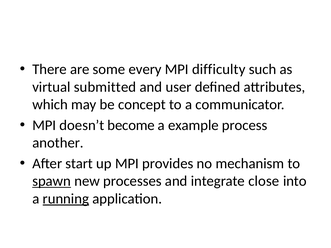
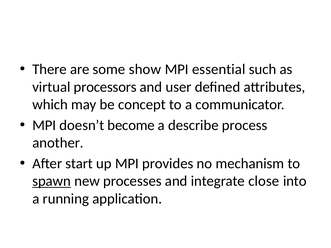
every: every -> show (145, 69)
difficulty: difficulty -> essential (219, 69)
submitted: submitted -> processors (105, 87)
example: example -> describe (193, 125)
running underline: present -> none (66, 199)
